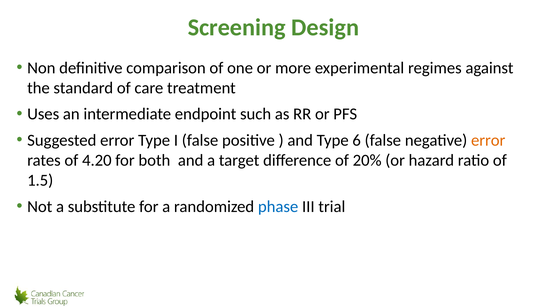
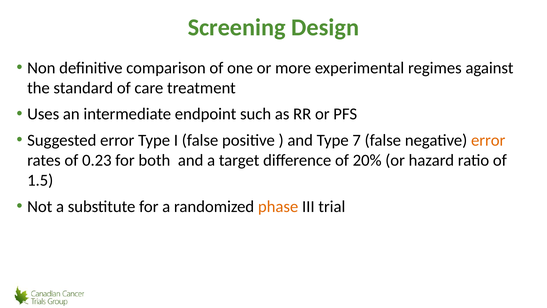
6: 6 -> 7 (357, 140)
4.20: 4.20 -> 0.23 (97, 160)
phase colour: blue -> orange (278, 206)
